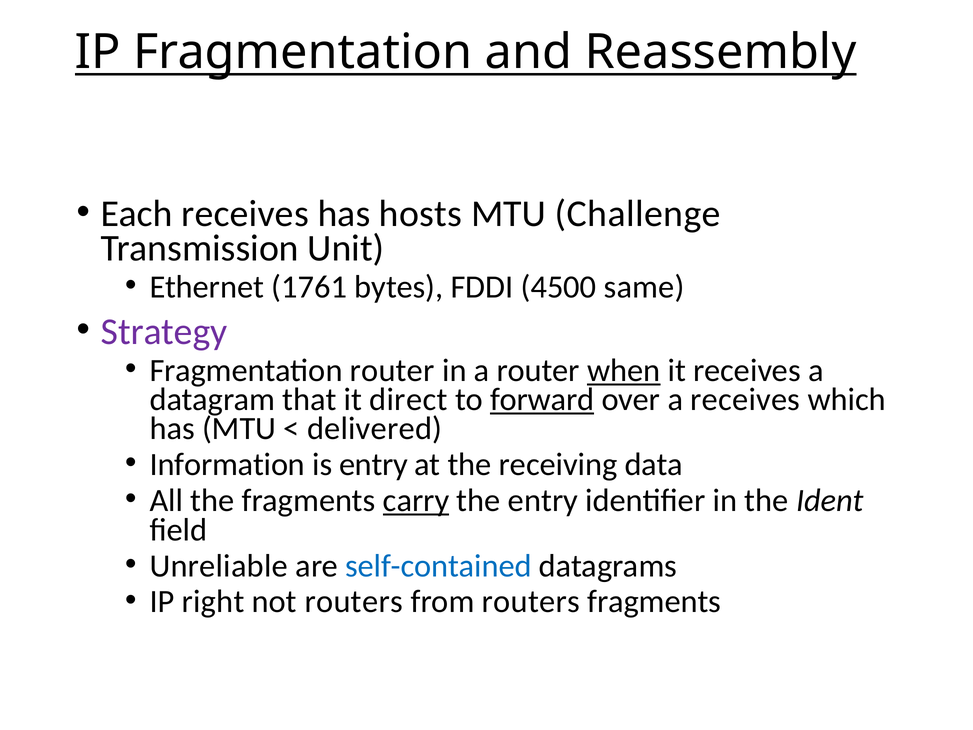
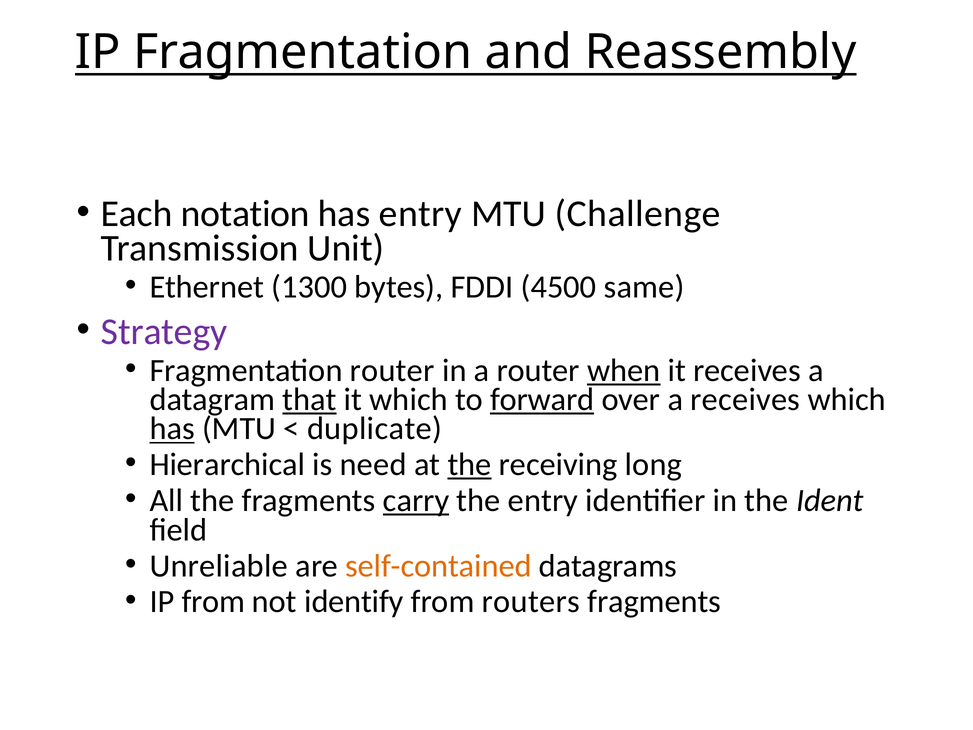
Each receives: receives -> notation (245, 214)
has hosts: hosts -> entry (421, 214)
1761: 1761 -> 1300 (309, 287)
that underline: none -> present (309, 399)
it direct: direct -> which (409, 399)
has underline: none -> present (172, 429)
delivered: delivered -> duplicate (375, 429)
Information: Information -> Hierarchical (227, 465)
is entry: entry -> need (373, 465)
the underline: none -> present (470, 465)
data: data -> long (653, 465)
self-contained colour: blue -> orange (438, 566)
IP right: right -> from (213, 602)
not routers: routers -> identify (354, 602)
